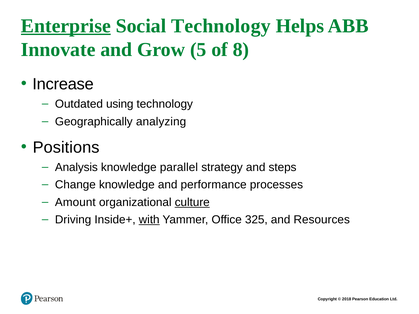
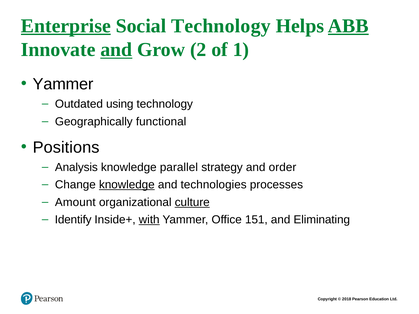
ABB underline: none -> present (348, 26)
and underline: none -> present (116, 50)
5: 5 -> 2 (198, 50)
8: 8 -> 1 (241, 50)
Increase: Increase -> Yammer (63, 84)
analyzing: analyzing -> functional (161, 122)
steps: steps -> order (282, 167)
knowledge underline: none -> present (127, 185)
performance: performance -> technologies (214, 185)
Driving: Driving -> Identify (73, 220)
325: 325 -> 151 (256, 220)
Resources: Resources -> Eliminating (322, 220)
